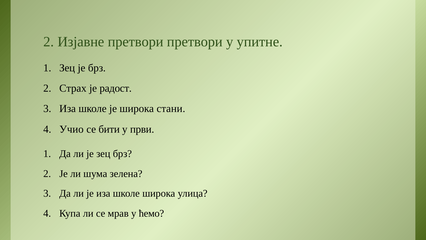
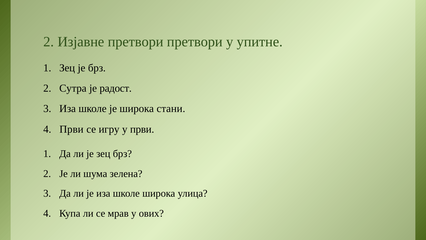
Страх: Страх -> Сутра (73, 88)
Учио: Учио -> Први (71, 129)
бити: бити -> игру (109, 129)
ћемо: ћемо -> ових (151, 213)
